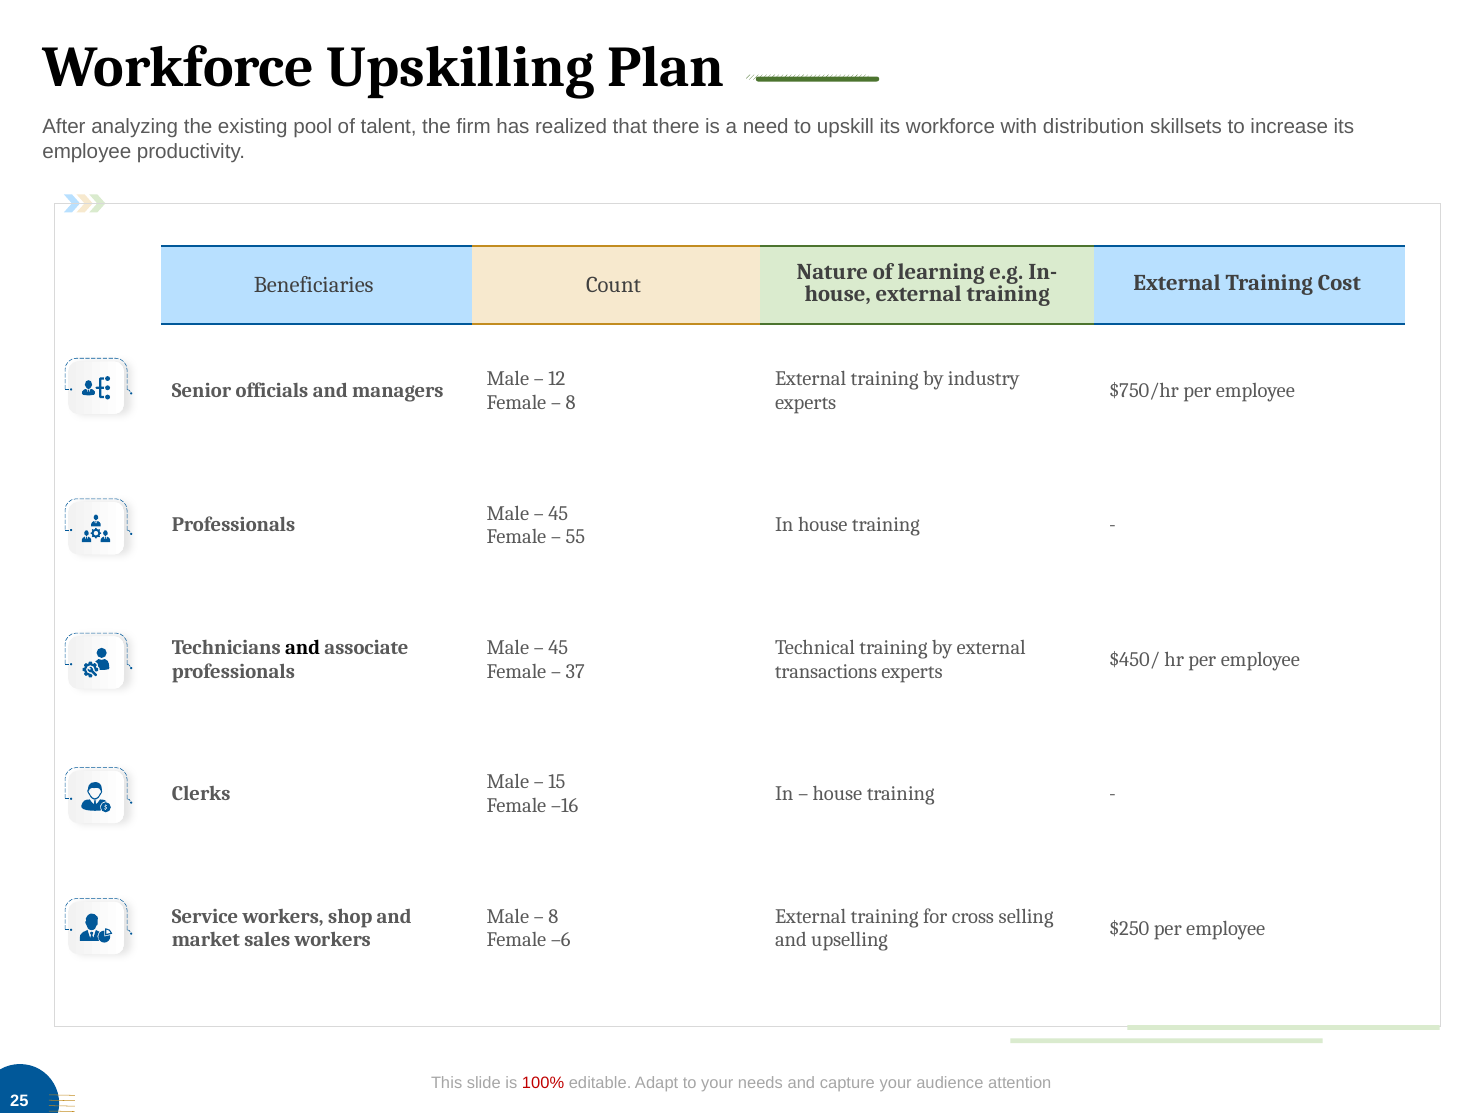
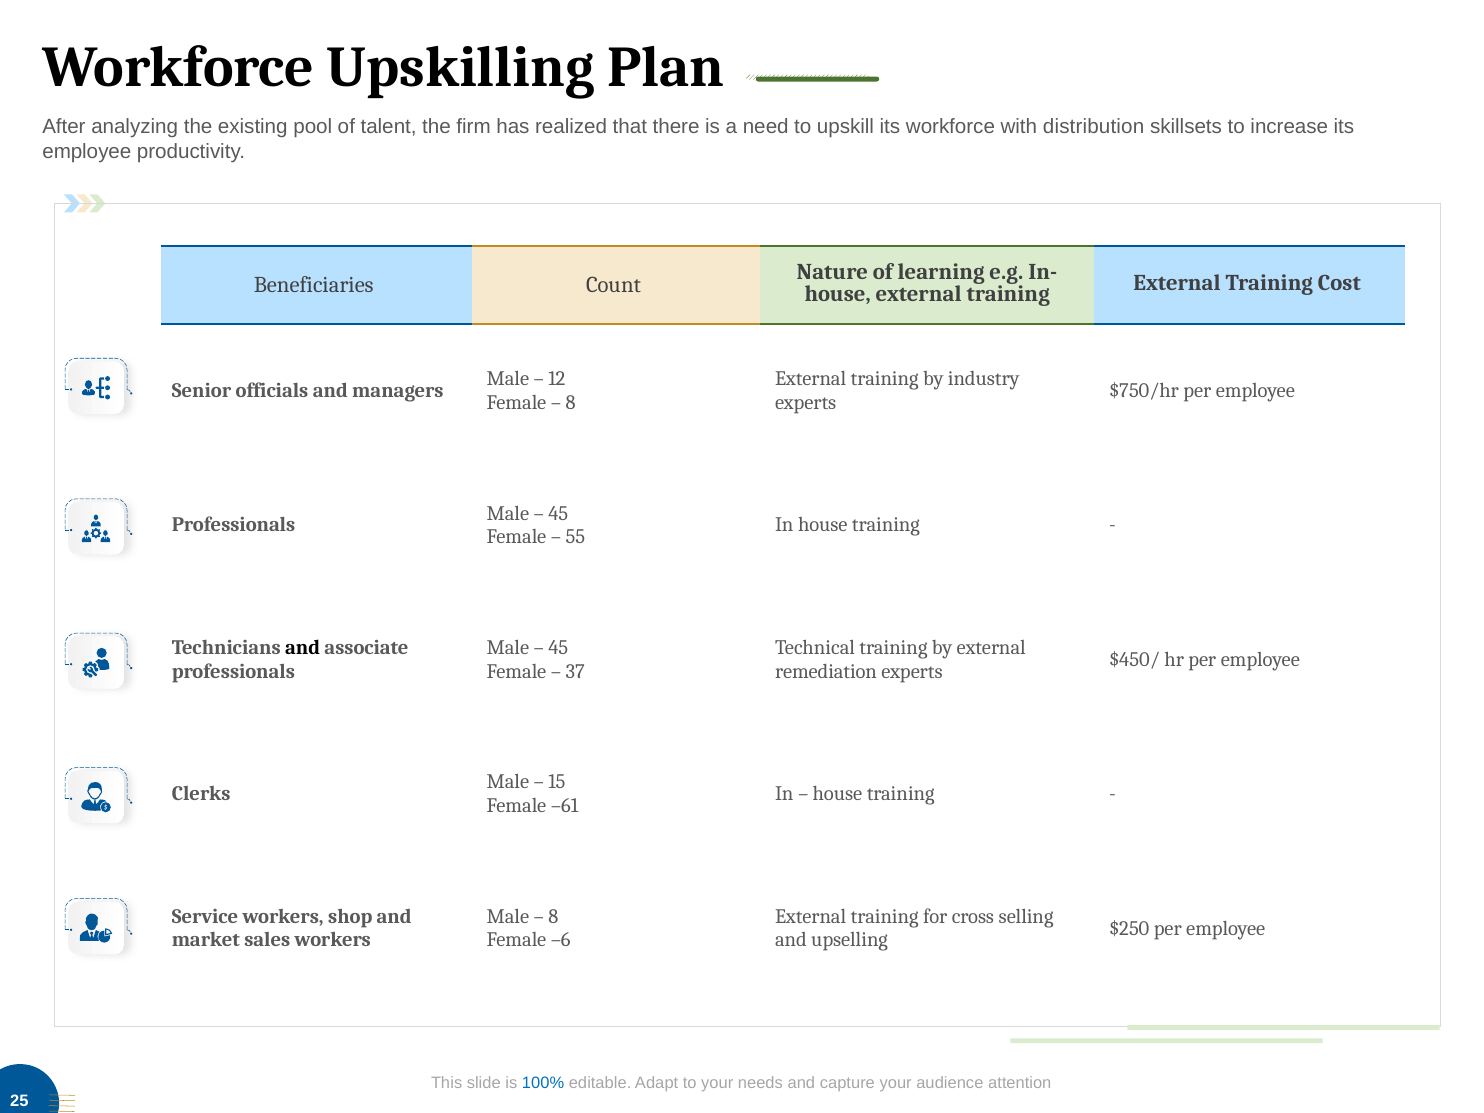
transactions: transactions -> remediation (826, 671)
–16: –16 -> –61 (565, 806)
100% colour: red -> blue (543, 1083)
